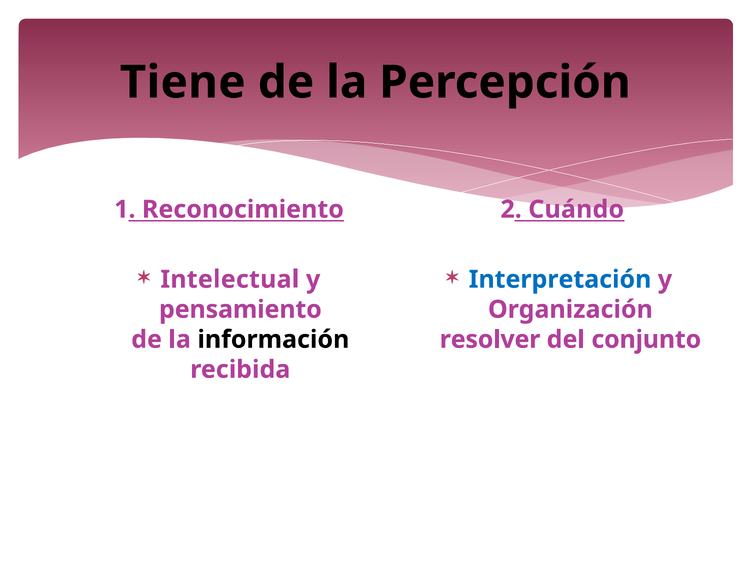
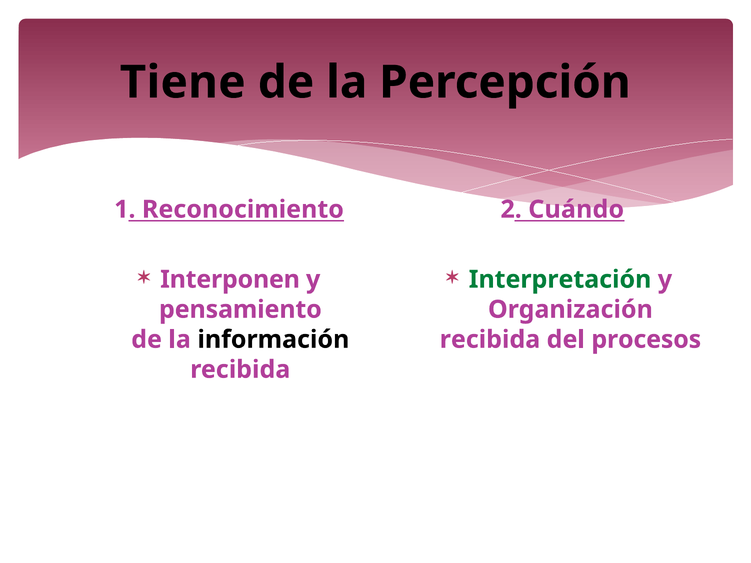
Intelectual: Intelectual -> Interponen (230, 280)
Interpretación colour: blue -> green (560, 280)
resolver: resolver -> recibida (490, 340)
conjunto: conjunto -> procesos (646, 340)
